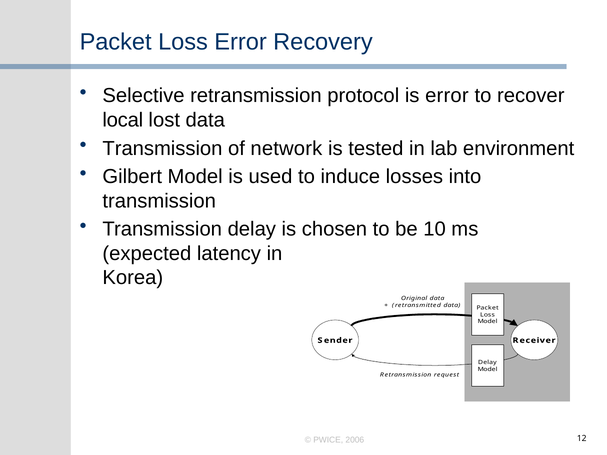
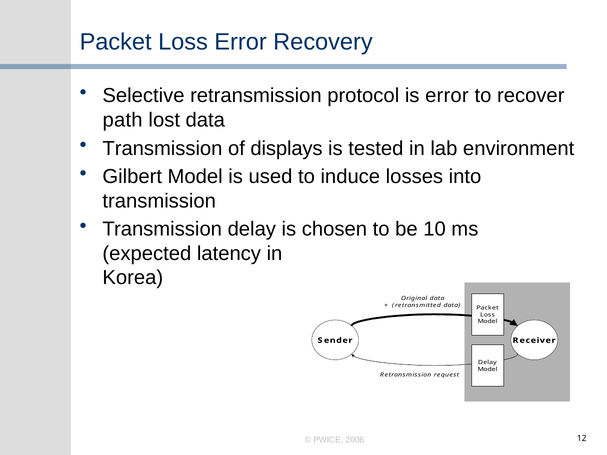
local: local -> path (123, 120)
network: network -> displays (287, 148)
